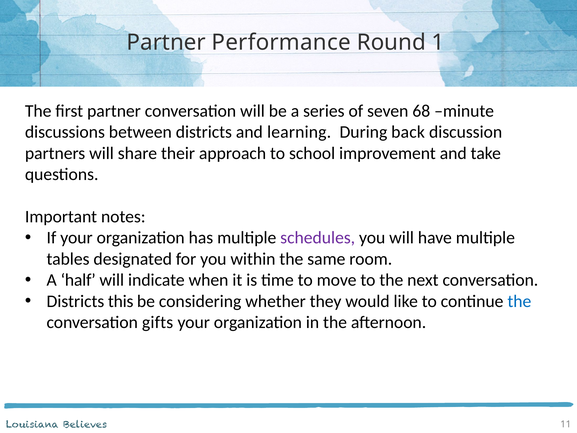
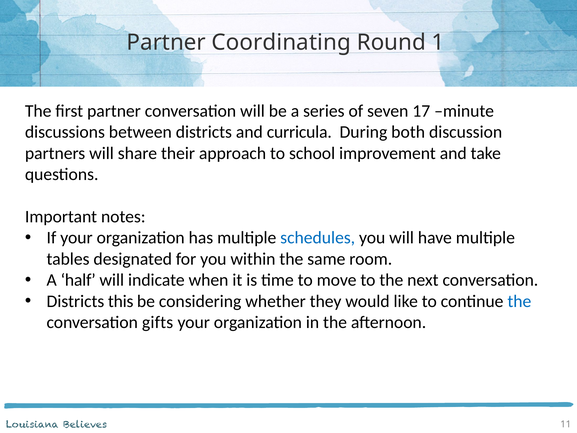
Performance: Performance -> Coordinating (281, 42)
68: 68 -> 17 (421, 111)
learning: learning -> curricula (299, 132)
back: back -> both (408, 132)
schedules colour: purple -> blue (318, 238)
